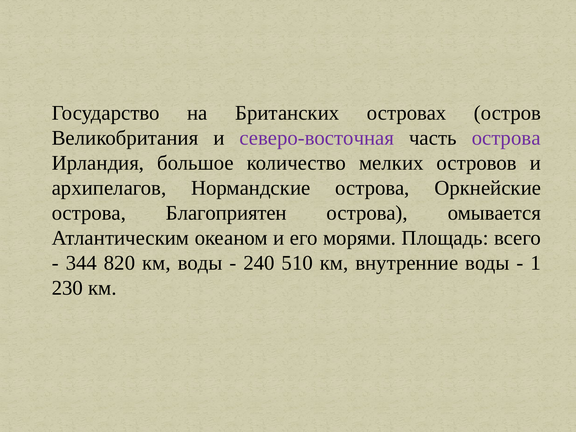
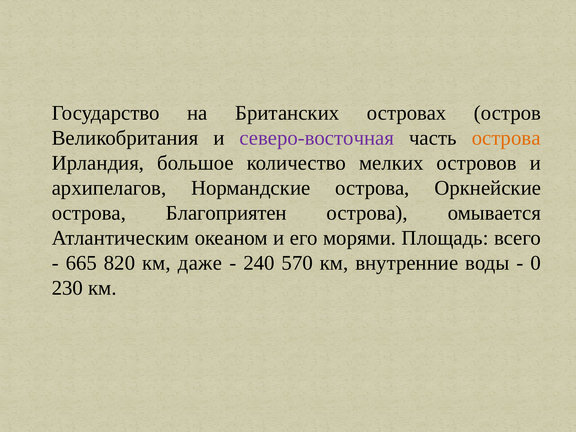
острова colour: purple -> orange (506, 138)
344: 344 -> 665 (81, 263)
км воды: воды -> даже (200, 263)
510: 510 -> 570 (297, 263)
1: 1 -> 0 (536, 263)
